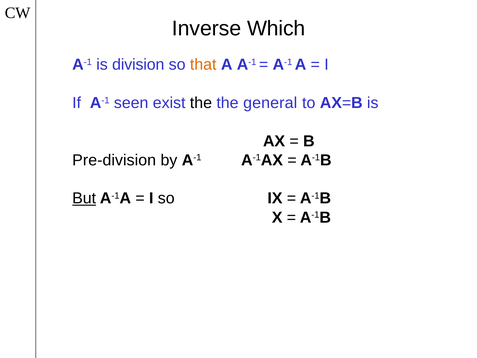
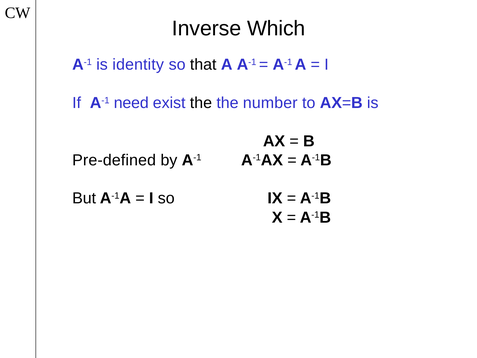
division: division -> identity (138, 65)
that colour: orange -> black (203, 65)
seen: seen -> need (131, 103)
general: general -> number (270, 103)
Pre-division: Pre-division -> Pre-defined (114, 160)
But underline: present -> none (84, 198)
